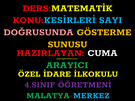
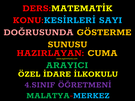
CUMA colour: white -> yellow (102, 53)
